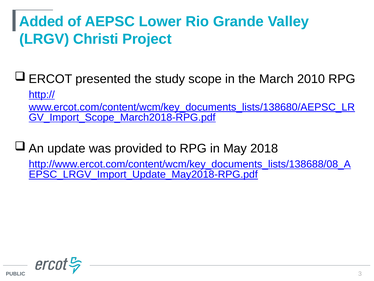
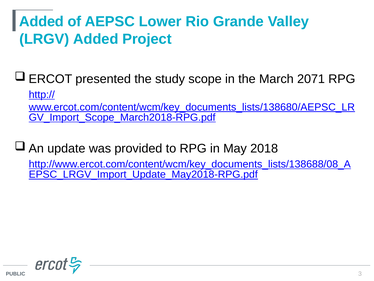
LRGV Christi: Christi -> Added (96, 39)
2010: 2010 -> 2071 (311, 79)
